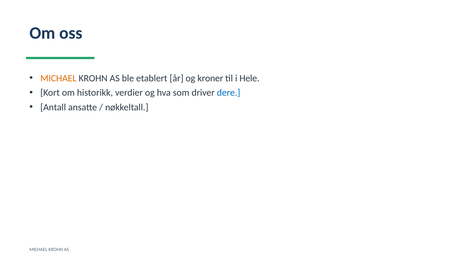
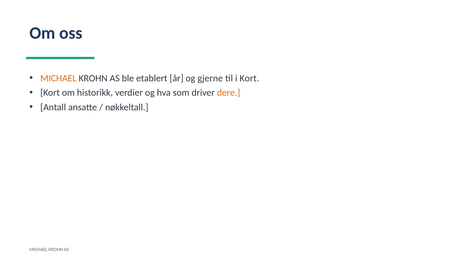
kroner: kroner -> gjerne (210, 78)
i Hele: Hele -> Kort (249, 78)
dere colour: blue -> orange (229, 93)
